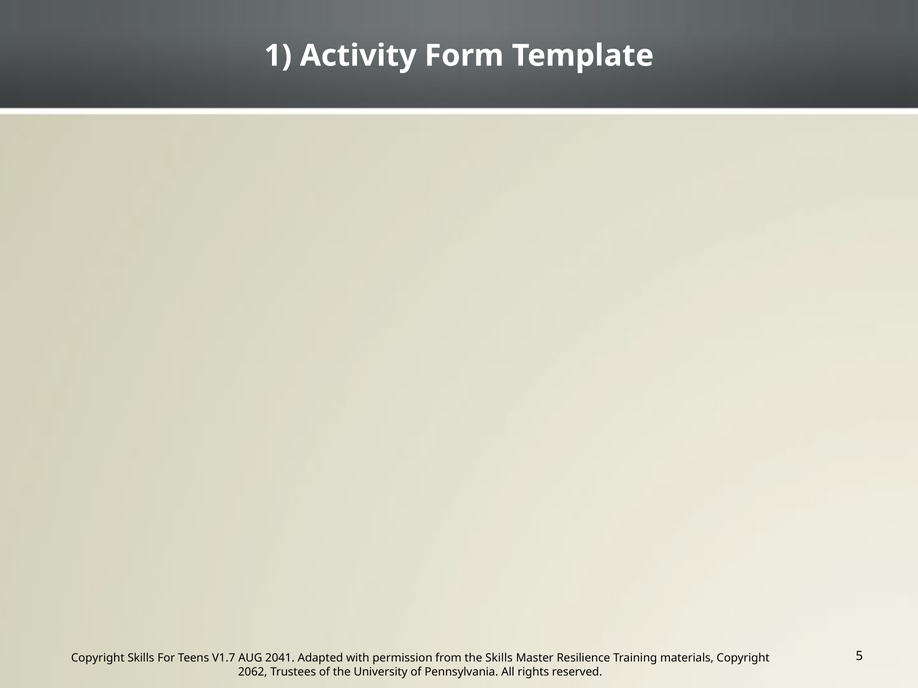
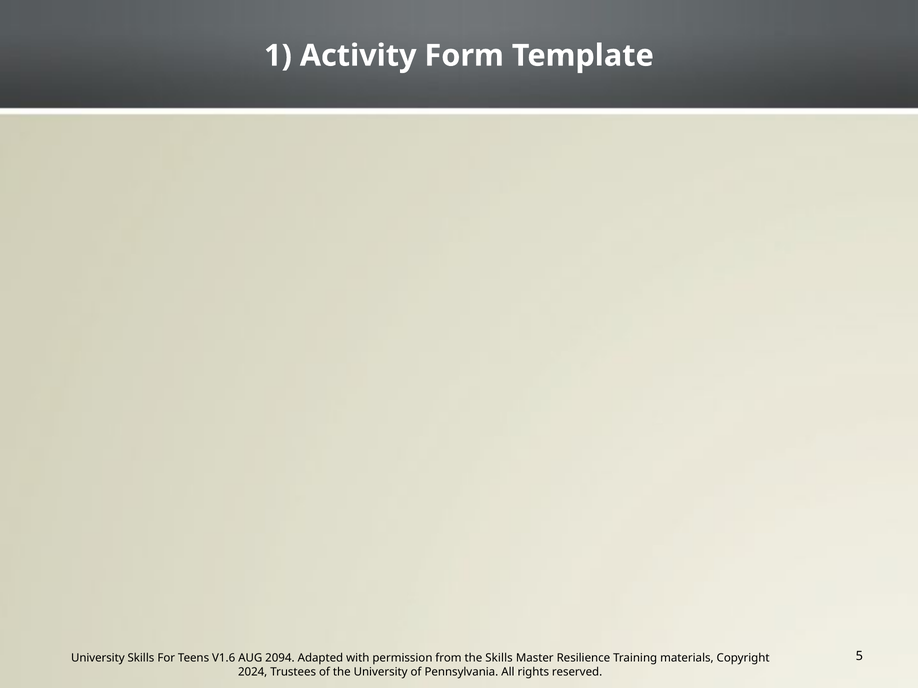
Copyright: Copyright -> University (98, 659)
V1.7: V1.7 -> V1.6 (224, 659)
2041: 2041 -> 2094 (280, 659)
2062: 2062 -> 2024 (253, 672)
